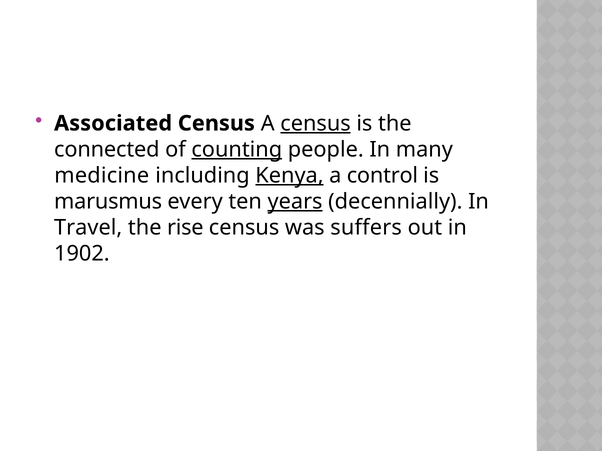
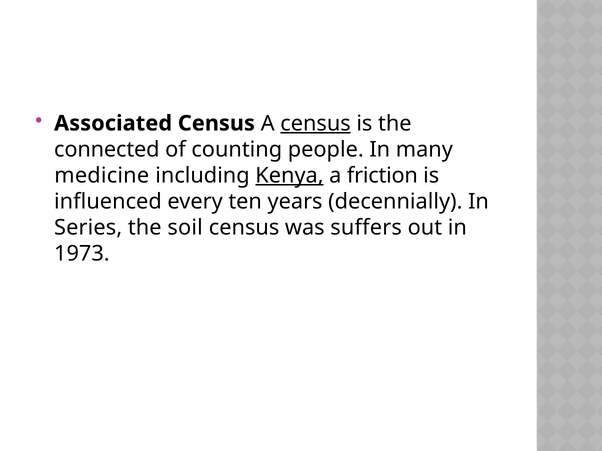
counting underline: present -> none (237, 150)
control: control -> friction (382, 176)
marusmus: marusmus -> influenced (108, 202)
years underline: present -> none (295, 202)
Travel: Travel -> Series (88, 228)
rise: rise -> soil (185, 228)
1902: 1902 -> 1973 (82, 254)
